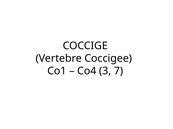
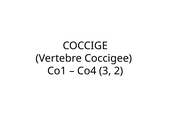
7: 7 -> 2 (118, 71)
